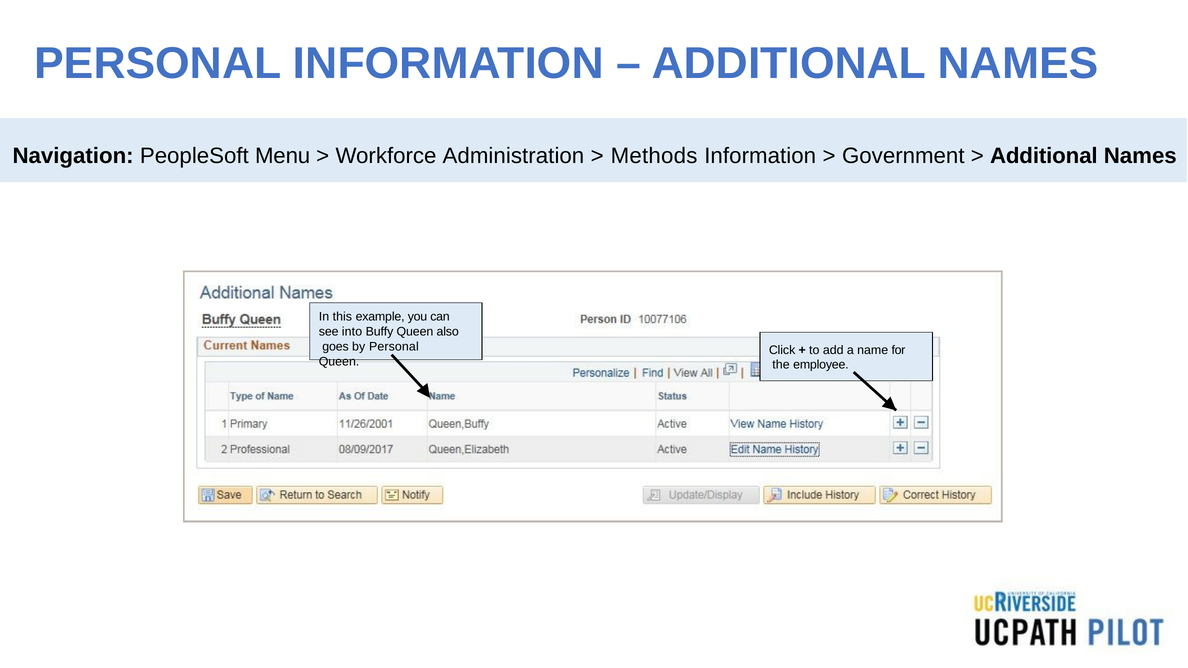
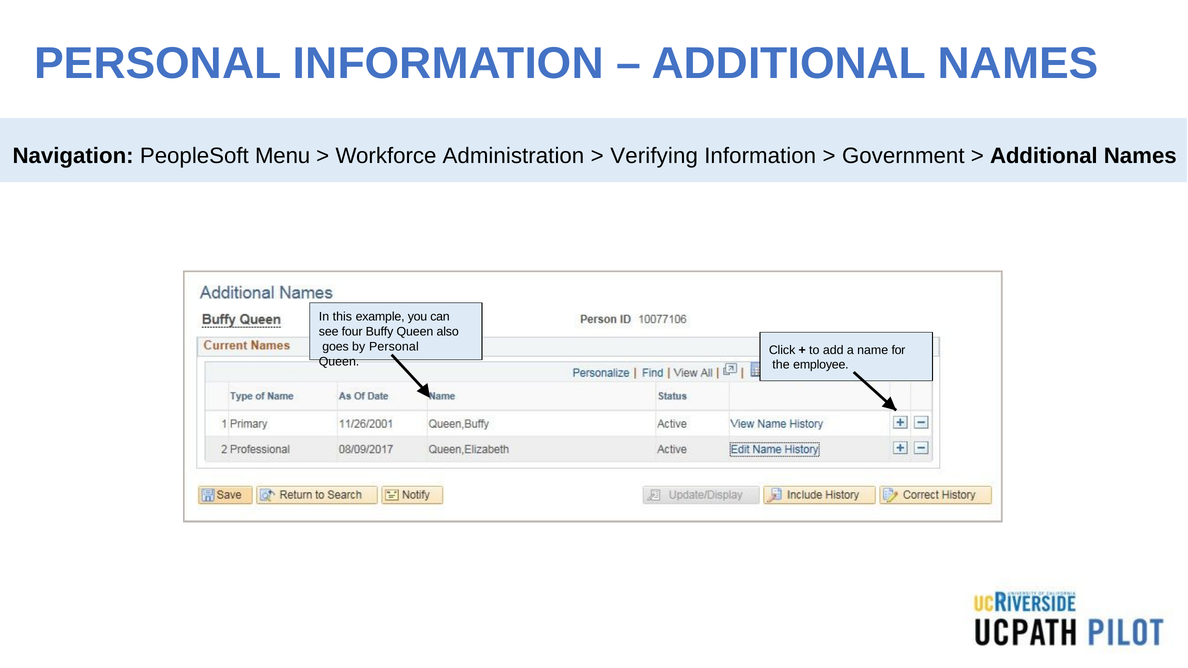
Methods: Methods -> Verifying (654, 156)
into: into -> four (352, 332)
